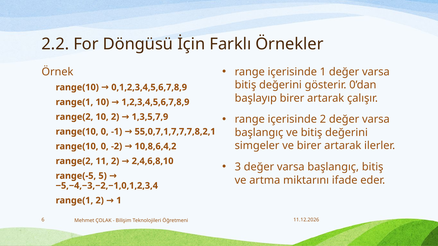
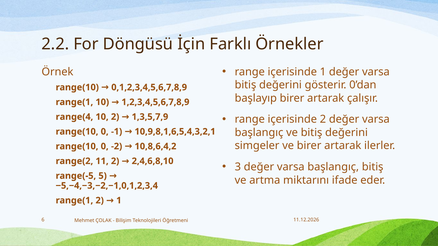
range(2: range(2 -> range(4 (74, 117)
55,0,7,1,7,7,7,8,2,1: 55,0,7,1,7,7,7,8,2,1 -> 10,9,8,1,6,5,4,3,2,1 (175, 132)
